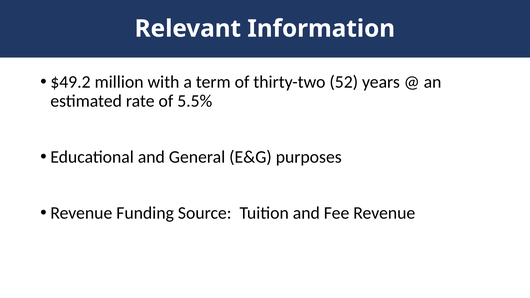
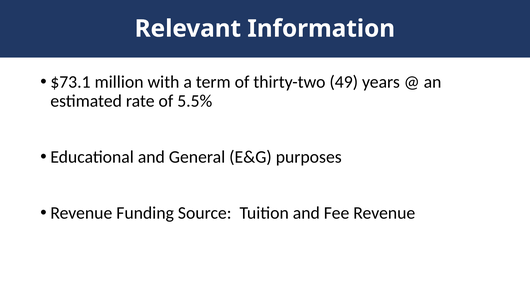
$49.2: $49.2 -> $73.1 (70, 82)
52: 52 -> 49 (344, 82)
